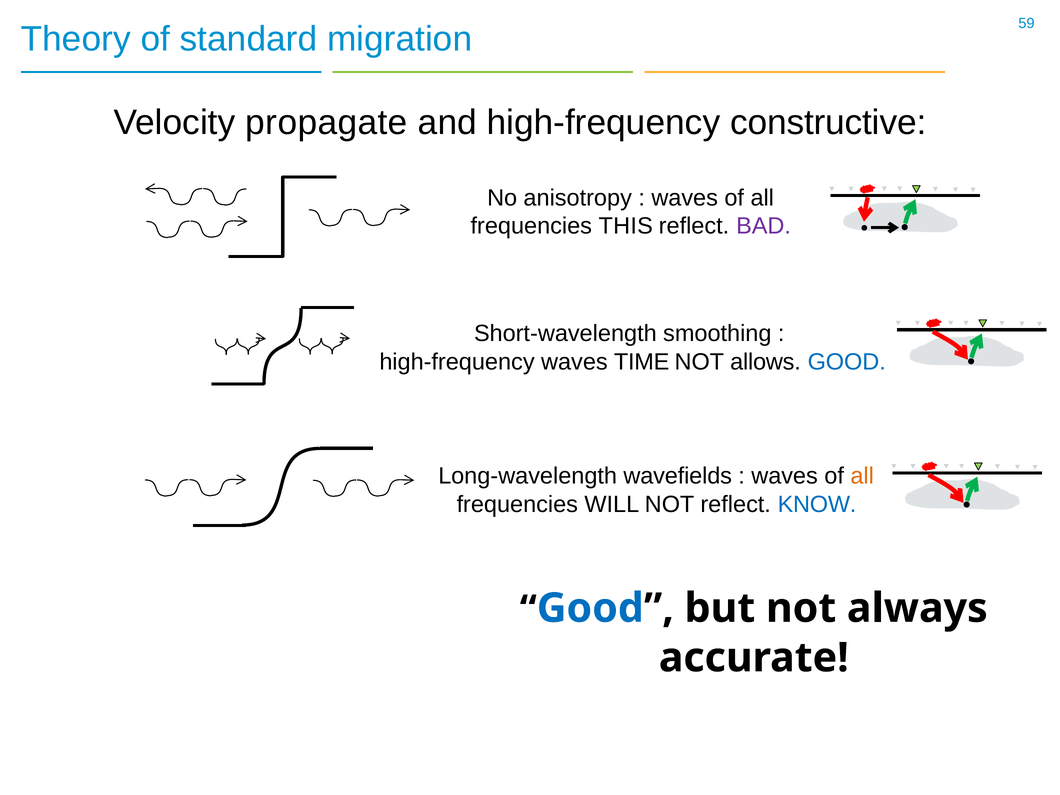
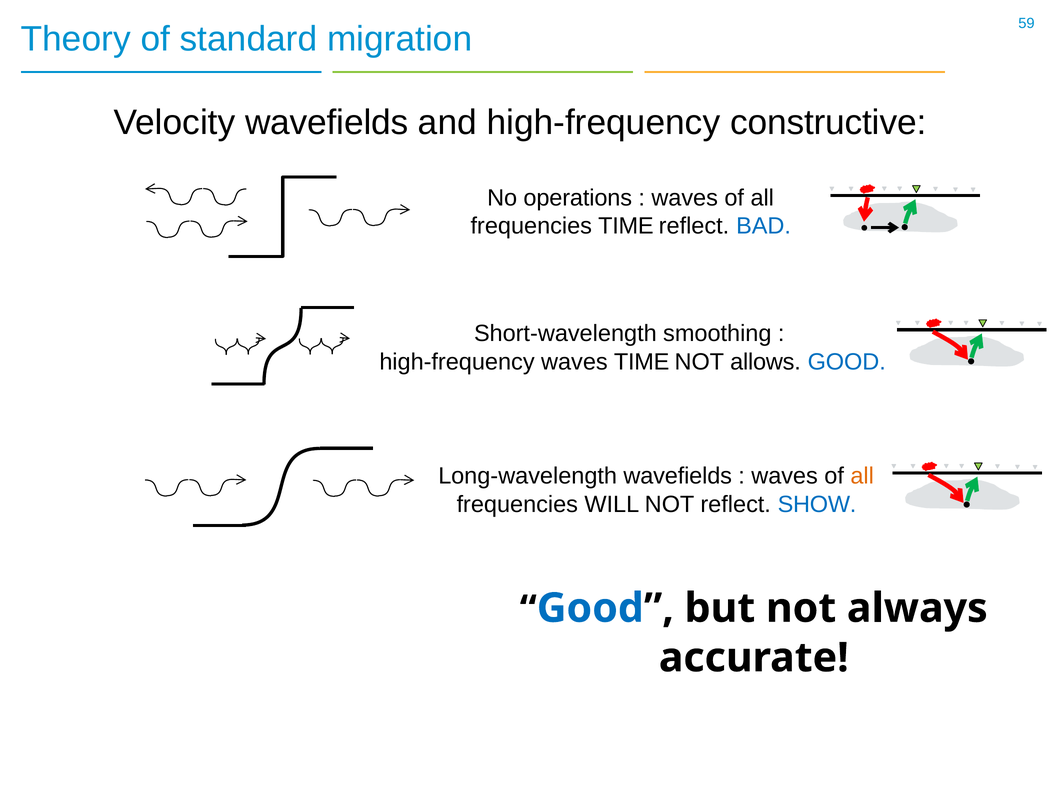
Velocity propagate: propagate -> wavefields (327, 123)
anisotropy: anisotropy -> operations (578, 198)
frequencies THIS: THIS -> TIME (626, 226)
BAD colour: purple -> blue (764, 226)
KNOW: KNOW -> SHOW (817, 504)
